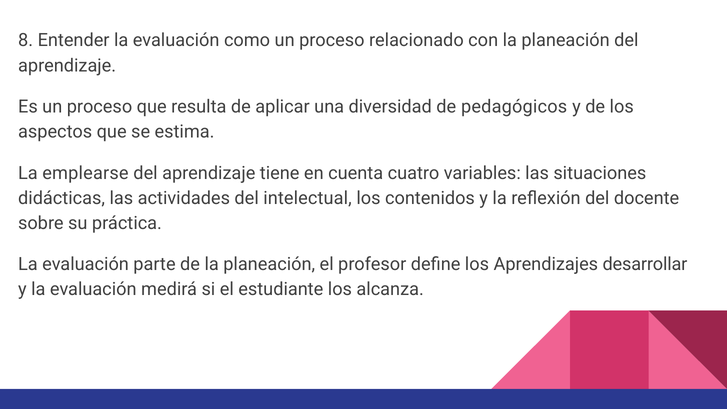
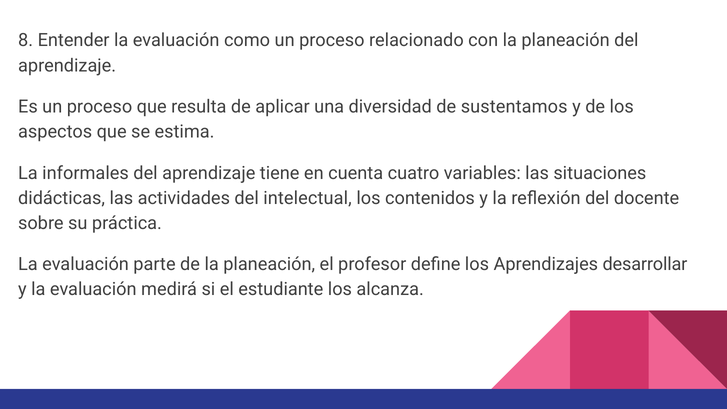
pedagógicos: pedagógicos -> sustentamos (514, 107)
emplearse: emplearse -> informales (86, 173)
